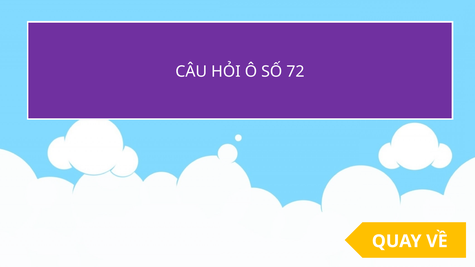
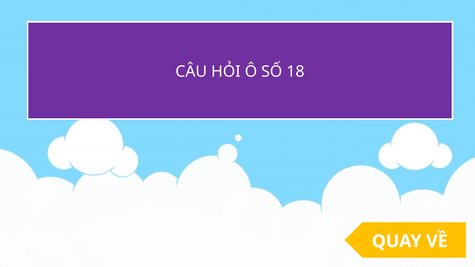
72: 72 -> 18 (295, 72)
